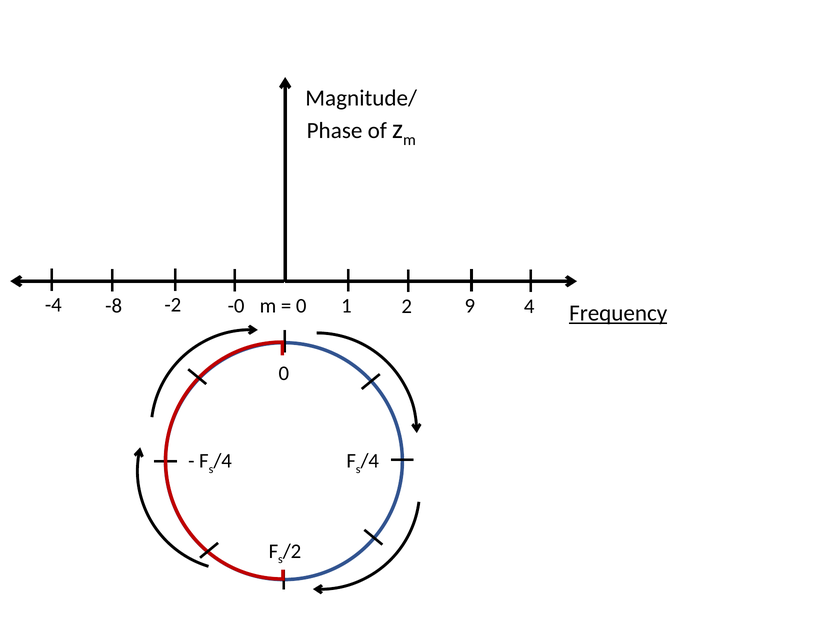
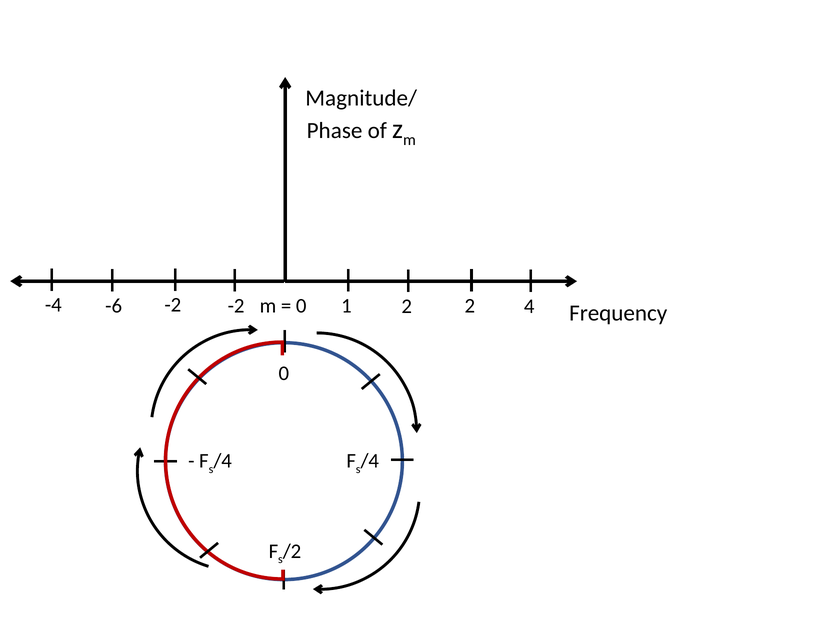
Frequency underline: present -> none (618, 313)
-8: -8 -> -6 (114, 306)
-2 -0: -0 -> -2 (236, 306)
0 9: 9 -> 2 (470, 306)
